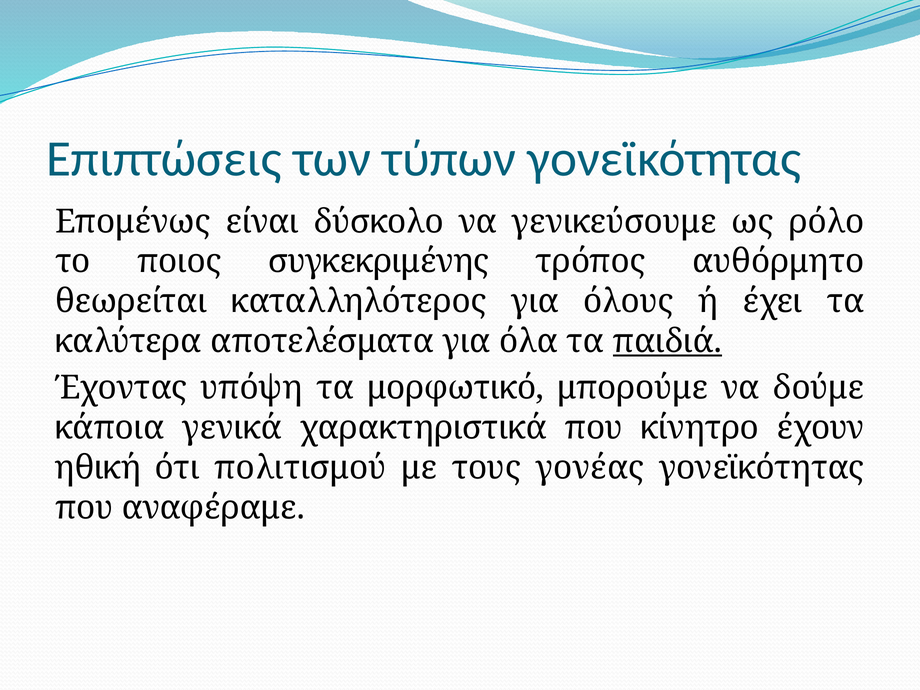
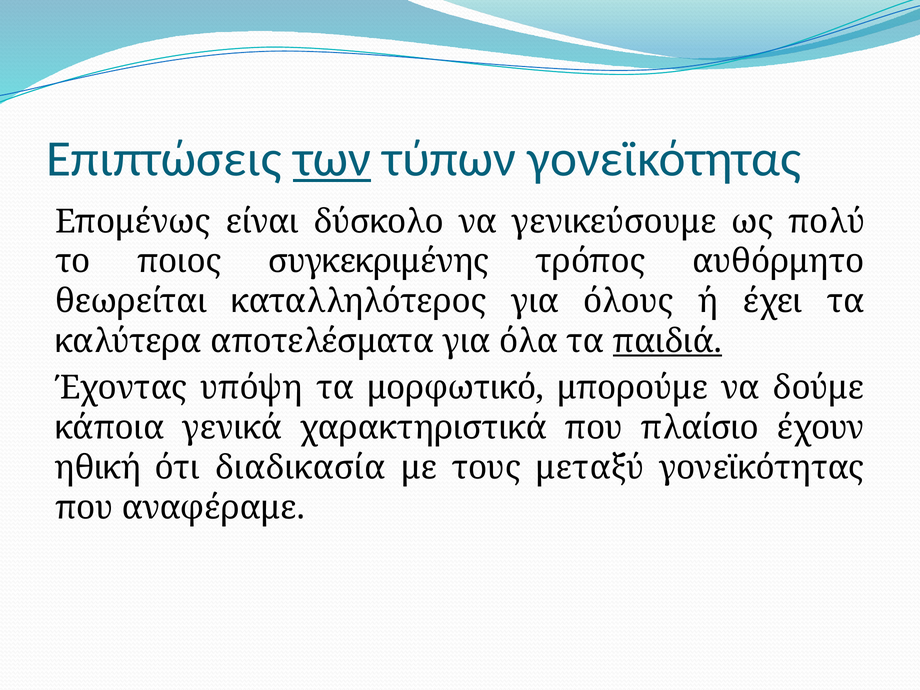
των underline: none -> present (332, 159)
ρόλο: ρόλο -> πολύ (827, 222)
κίνητρο: κίνητρο -> πλαίσιο (700, 428)
πολιτισμού: πολιτισμού -> διαδικασία (300, 468)
γονέας: γονέας -> μεταξύ (590, 468)
